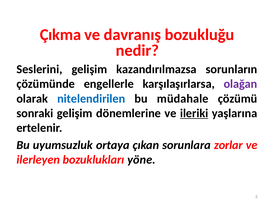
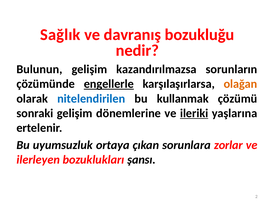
Çıkma: Çıkma -> Sağlık (60, 35)
Seslerini: Seslerini -> Bulunun (39, 69)
engellerle underline: none -> present (109, 84)
olağan colour: purple -> orange (240, 84)
müdahale: müdahale -> kullanmak (183, 98)
yöne: yöne -> şansı (142, 159)
